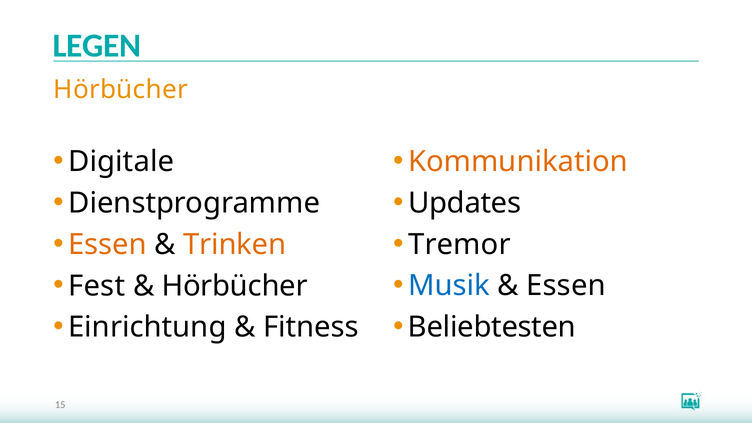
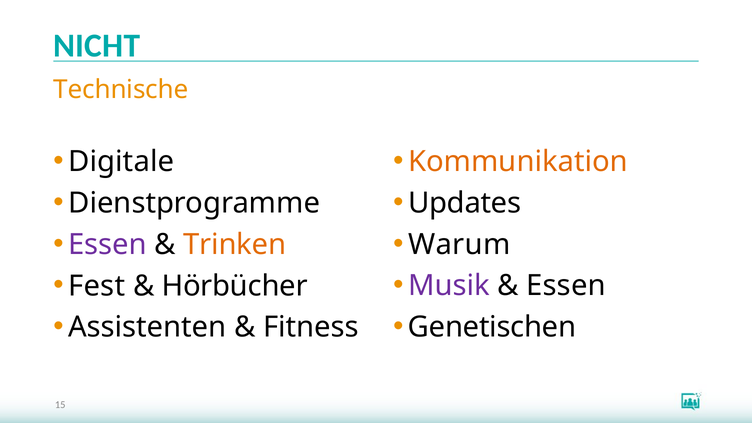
LEGEN: LEGEN -> NICHT (97, 46)
Hörbücher: Hörbücher -> Technische (121, 90)
Essen colour: orange -> purple (108, 244)
Tremor: Tremor -> Warum (459, 244)
Musik colour: blue -> purple (449, 286)
Beliebtesten: Beliebtesten -> Genetischen (492, 327)
Einrichtung: Einrichtung -> Assistenten (147, 327)
